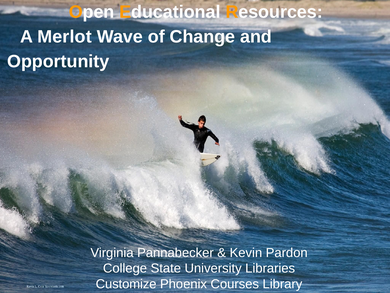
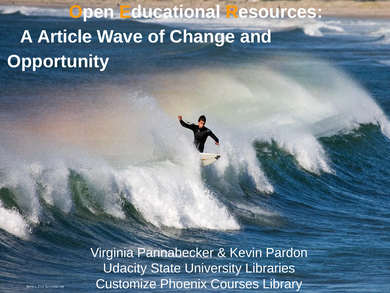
Merlot: Merlot -> Article (65, 37)
College: College -> Udacity (125, 268)
